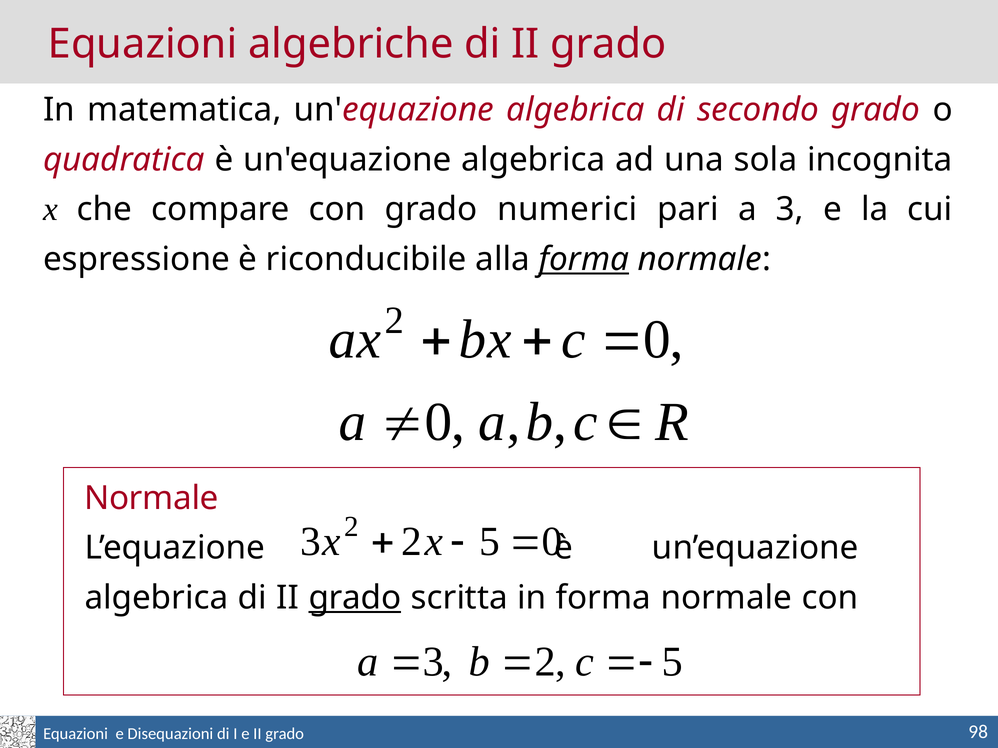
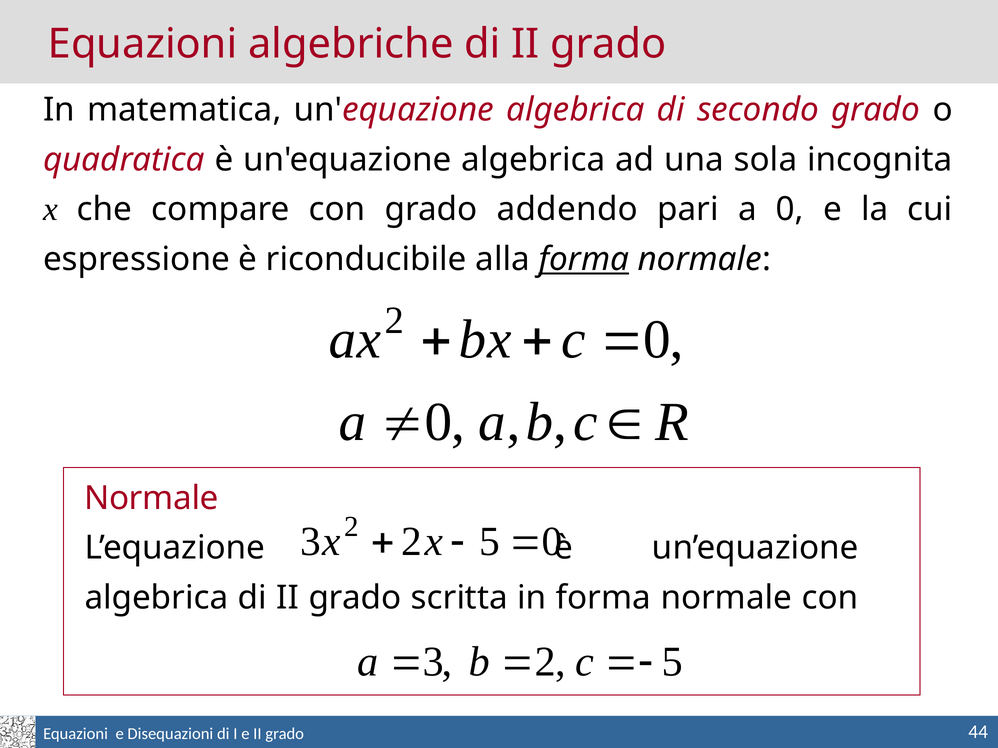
numerici: numerici -> addendo (567, 210)
a 3: 3 -> 0 (790, 210)
grado underline: present -> none (355, 598)
98: 98 -> 44 (978, 733)
